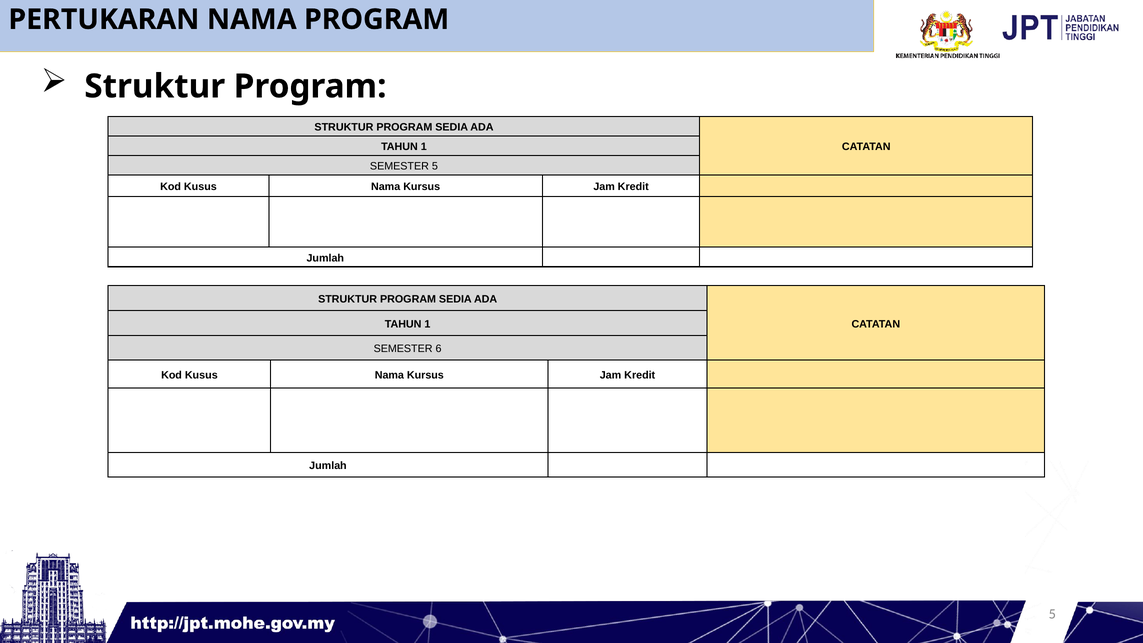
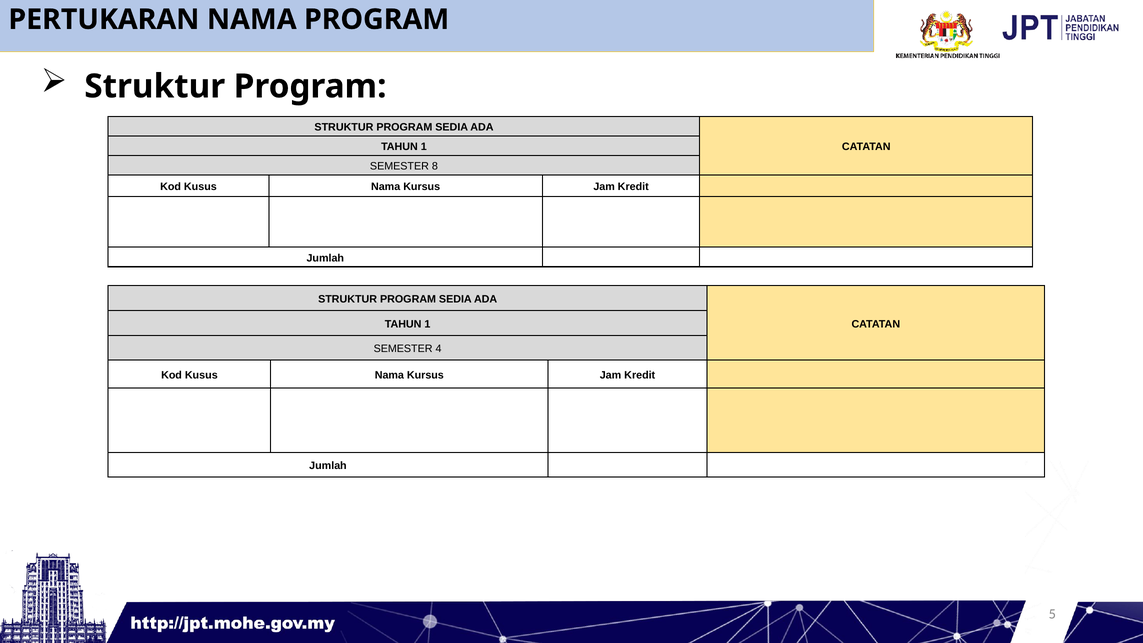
SEMESTER 5: 5 -> 8 (435, 166)
6: 6 -> 4 (439, 349)
